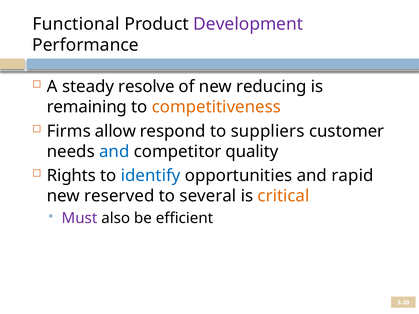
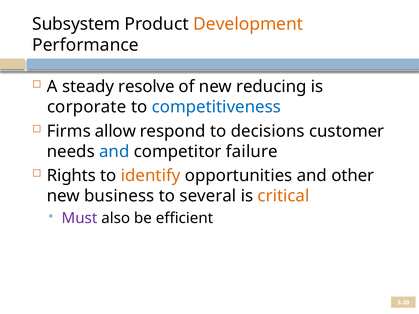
Functional: Functional -> Subsystem (76, 24)
Development colour: purple -> orange (248, 24)
remaining: remaining -> corporate (87, 107)
competitiveness colour: orange -> blue (216, 107)
suppliers: suppliers -> decisions (268, 131)
quality: quality -> failure (252, 152)
identify colour: blue -> orange (151, 176)
rapid: rapid -> other (353, 176)
reserved: reserved -> business (119, 196)
